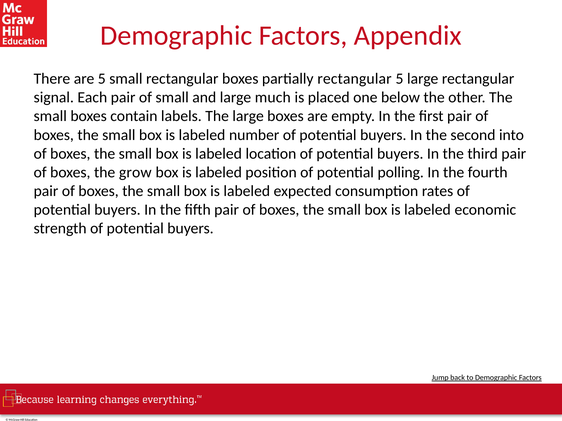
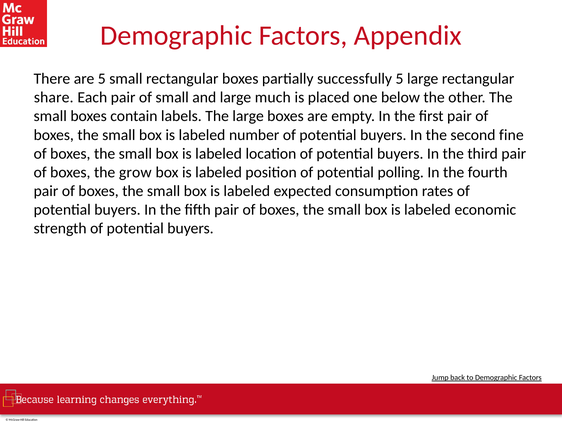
partially rectangular: rectangular -> successfully (355, 79)
signal: signal -> share (54, 98)
into: into -> fine (511, 135)
